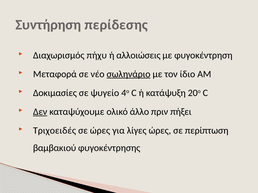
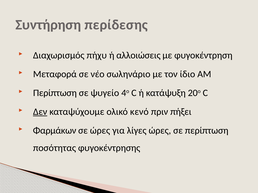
σωληνάριο underline: present -> none (129, 74)
Δοκιμασίες: Δοκιμασίες -> Περίπτωση (55, 93)
άλλο: άλλο -> κενό (139, 112)
Τριχοειδές: Τριχοειδές -> Φαρμάκων (55, 131)
βαμβακιού: βαμβακιού -> ποσότητας (54, 148)
